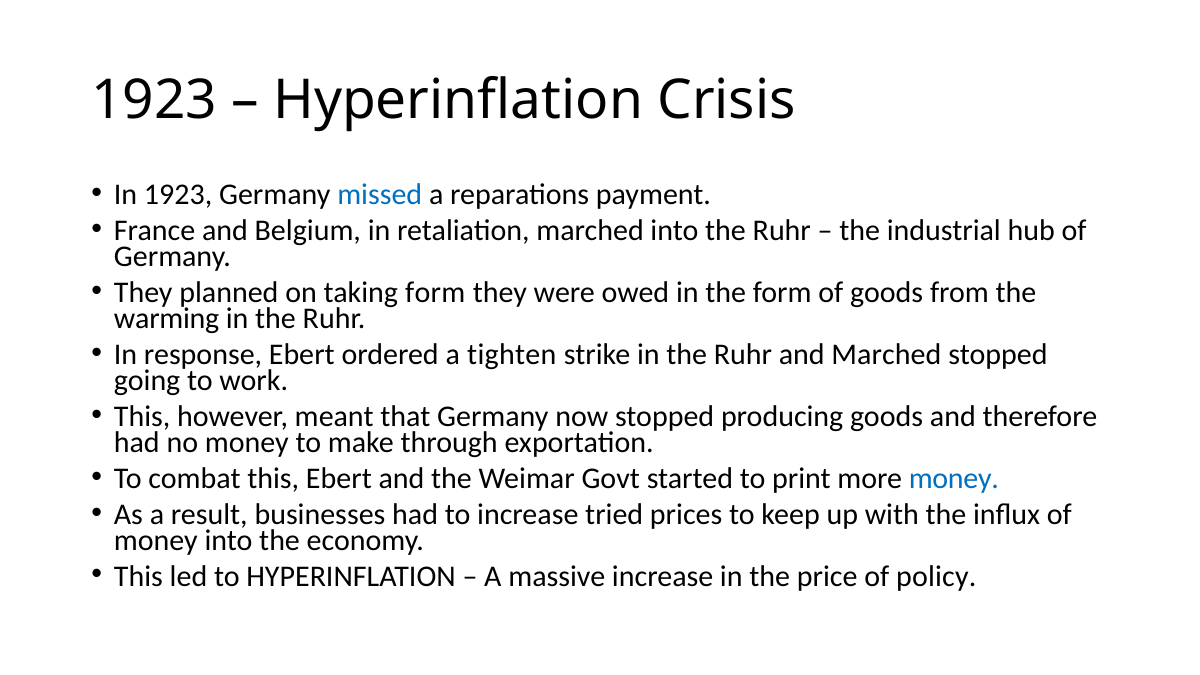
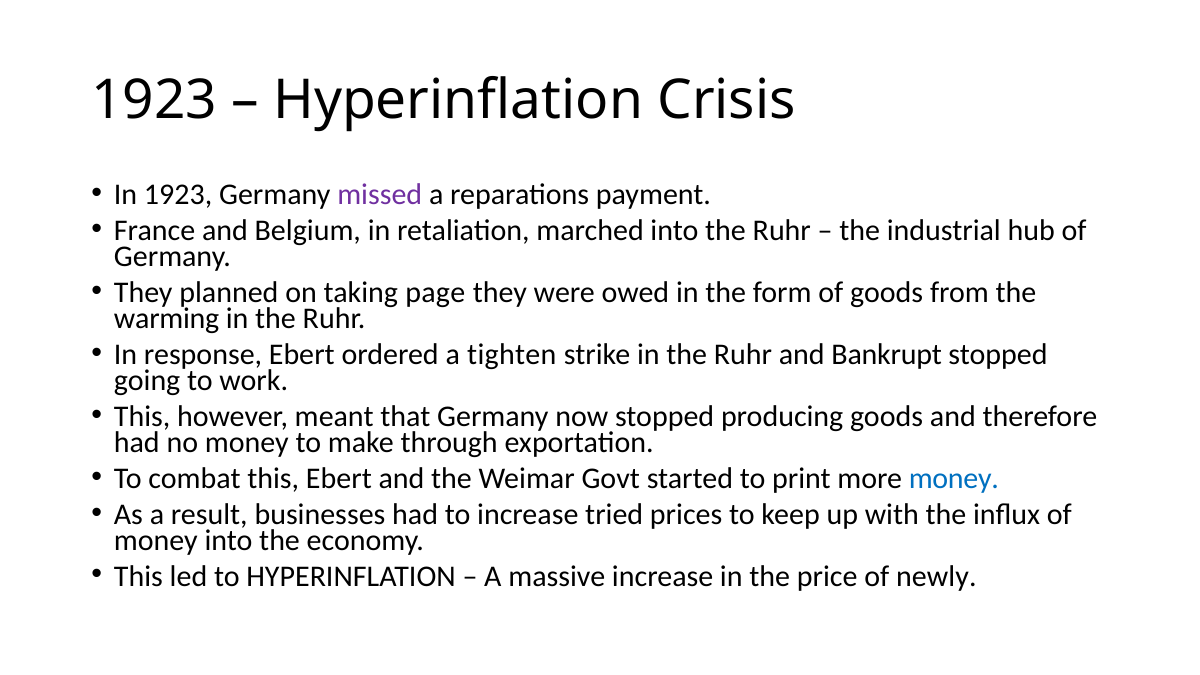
missed colour: blue -> purple (380, 195)
taking form: form -> page (435, 293)
and Marched: Marched -> Bankrupt (887, 355)
policy: policy -> newly (936, 576)
